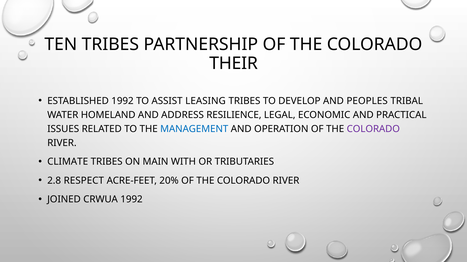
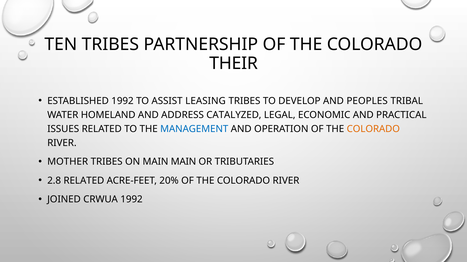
RESILIENCE: RESILIENCE -> CATALYZED (234, 115)
COLORADO colour: purple -> orange (373, 129)
CLIMATE: CLIMATE -> MOTHER (68, 162)
MAIN WITH: WITH -> MAIN (184, 162)
2.8 RESPECT: RESPECT -> RELATED (84, 181)
